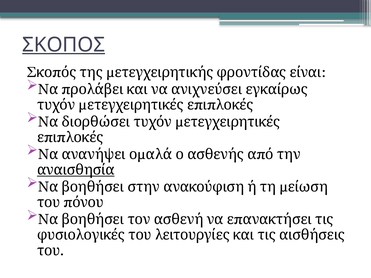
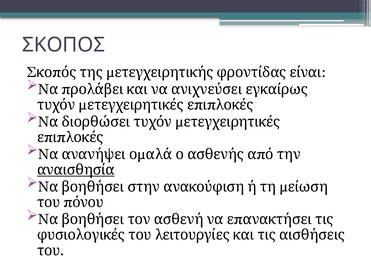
ΣΚΟΠΟΣ underline: present -> none (64, 45)
